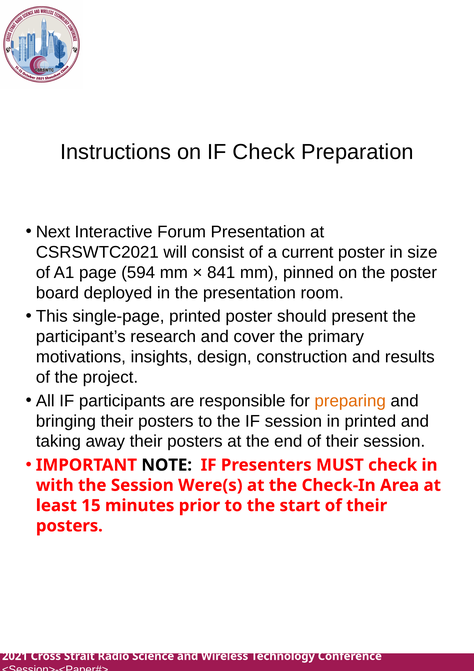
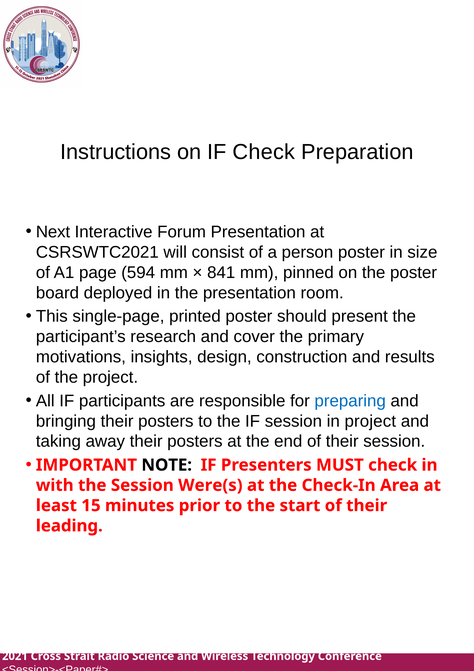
current: current -> person (307, 252)
preparing colour: orange -> blue (350, 401)
in printed: printed -> project (370, 421)
posters: posters -> leading (69, 526)
